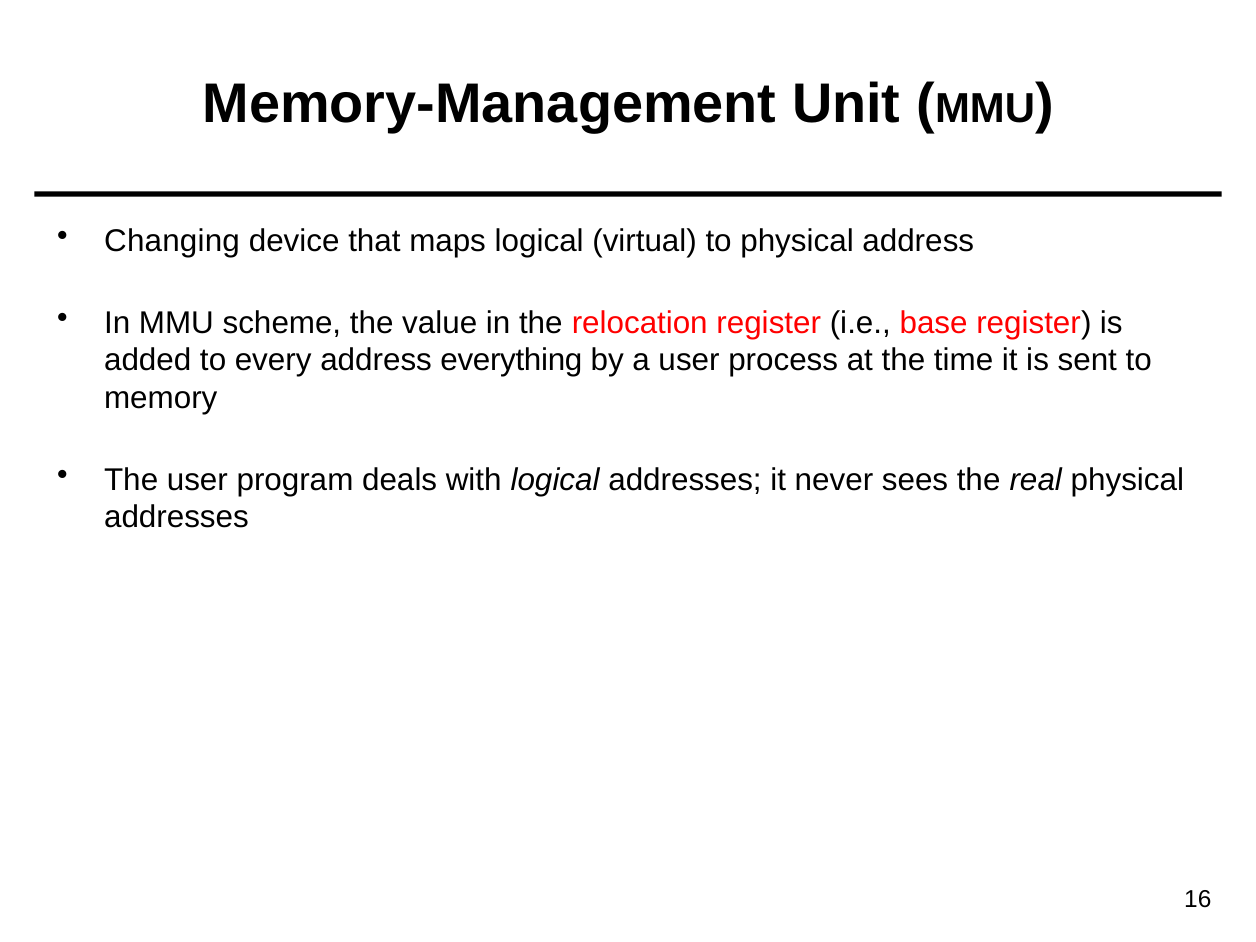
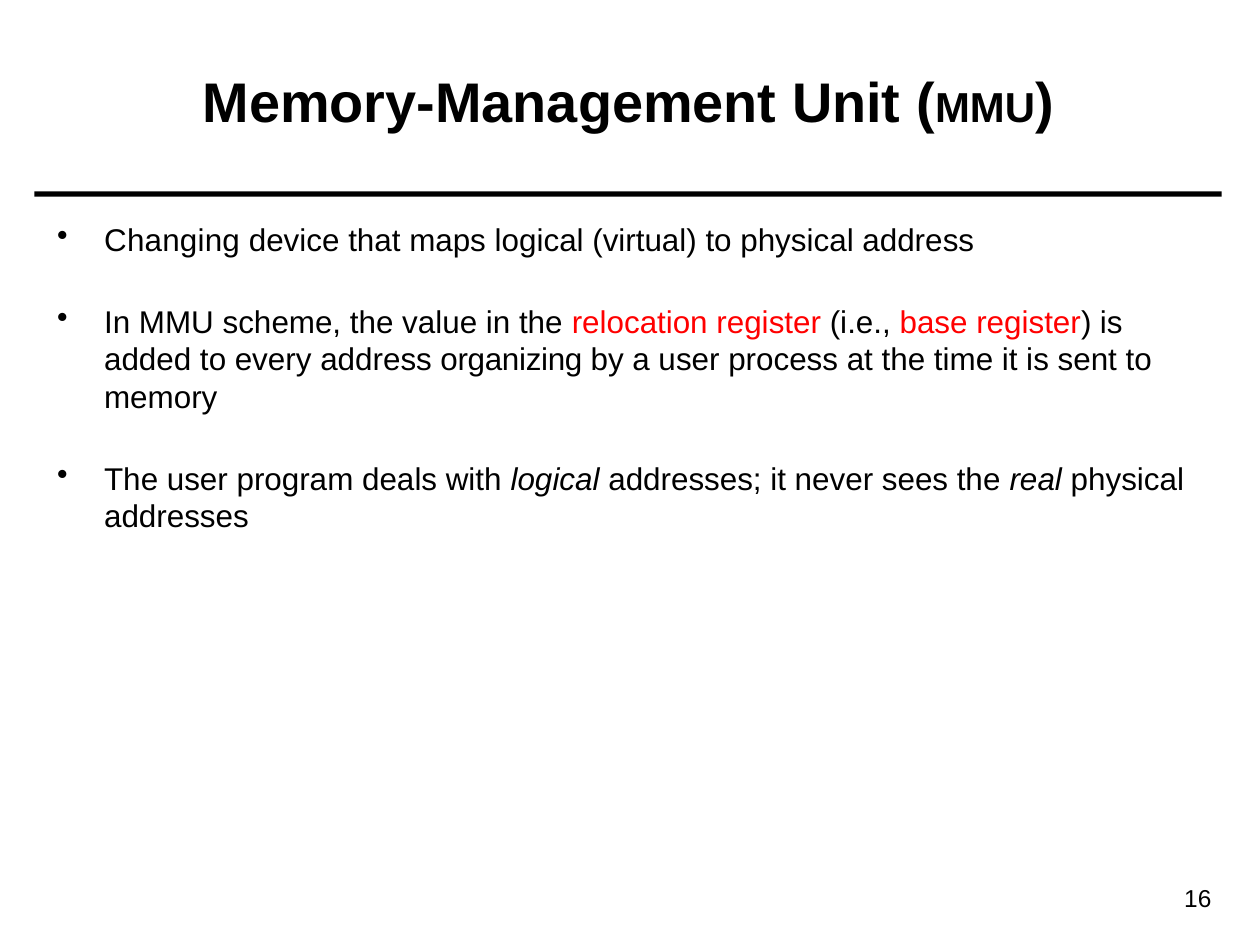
everything: everything -> organizing (511, 361)
